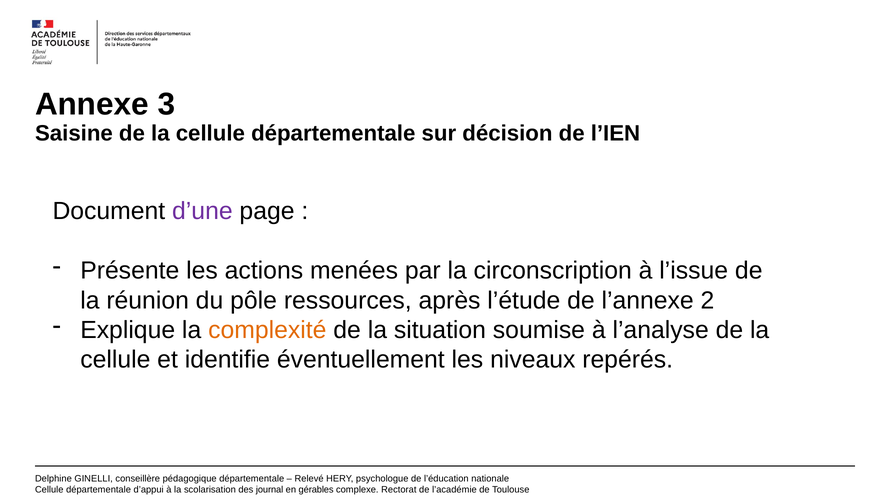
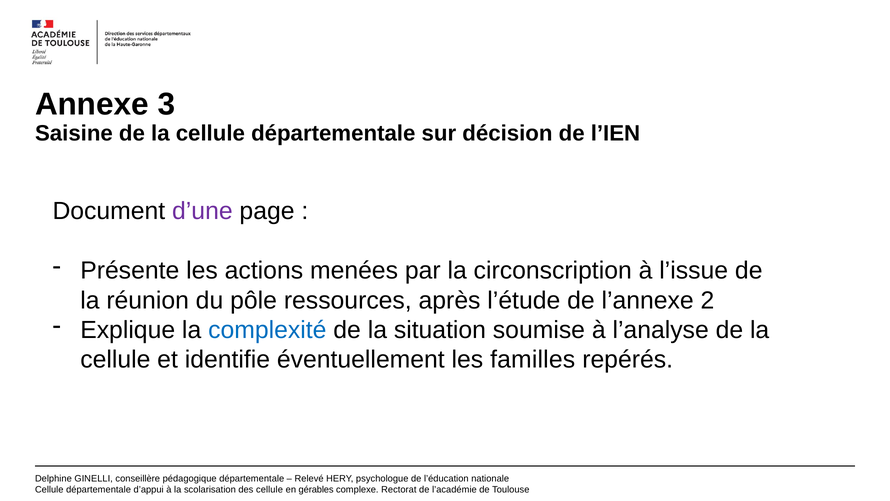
complexité colour: orange -> blue (267, 330)
niveaux: niveaux -> familles (533, 360)
des journal: journal -> cellule (269, 489)
